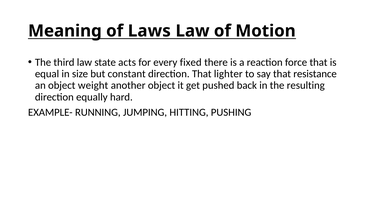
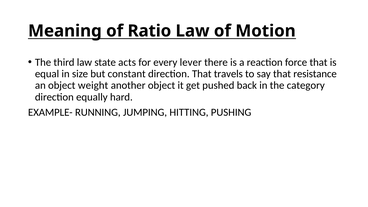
Laws: Laws -> Ratio (149, 31)
fixed: fixed -> lever (191, 62)
lighter: lighter -> travels (228, 74)
resulting: resulting -> category (306, 85)
